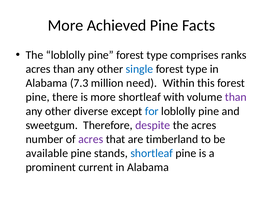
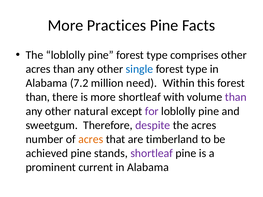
Achieved: Achieved -> Practices (117, 25)
comprises ranks: ranks -> other (234, 55)
7.3: 7.3 -> 7.2 (79, 83)
pine: pine -> than (38, 97)
diverse: diverse -> natural (91, 111)
for colour: blue -> purple (152, 111)
acres colour: purple -> orange (91, 139)
available: available -> achieved (47, 153)
shortleaf colour: blue -> purple (152, 153)
